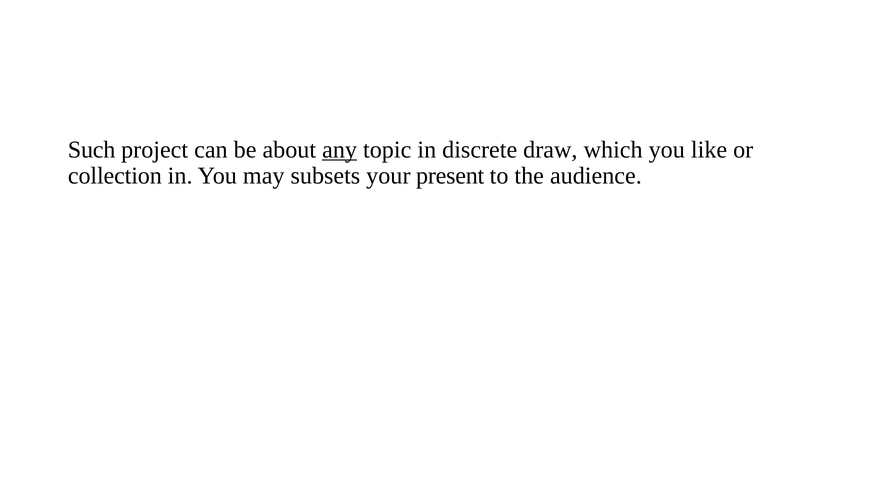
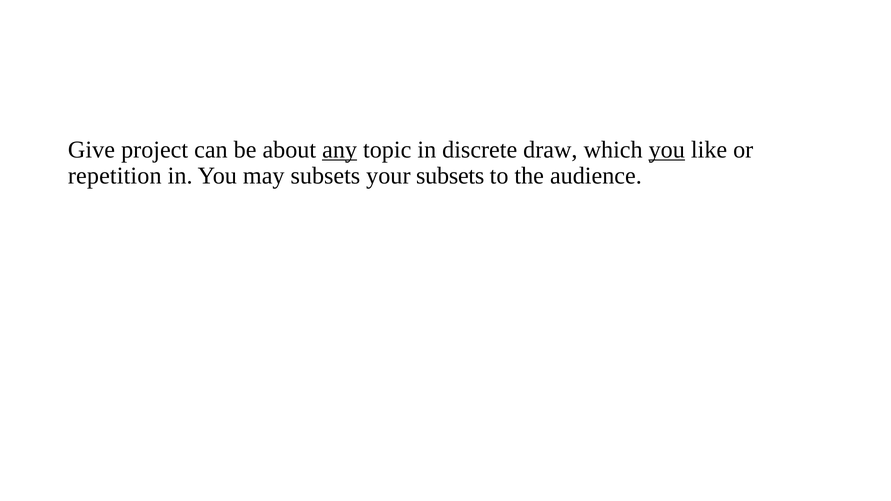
Such: Such -> Give (91, 150)
you underline: none -> present (667, 150)
collection: collection -> repetition (115, 176)
your present: present -> subsets (450, 176)
